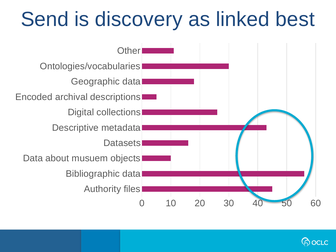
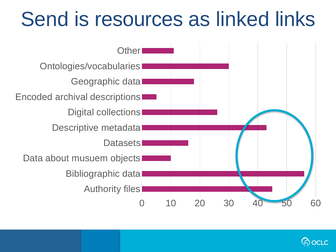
discovery: discovery -> resources (139, 19)
best: best -> links (295, 19)
